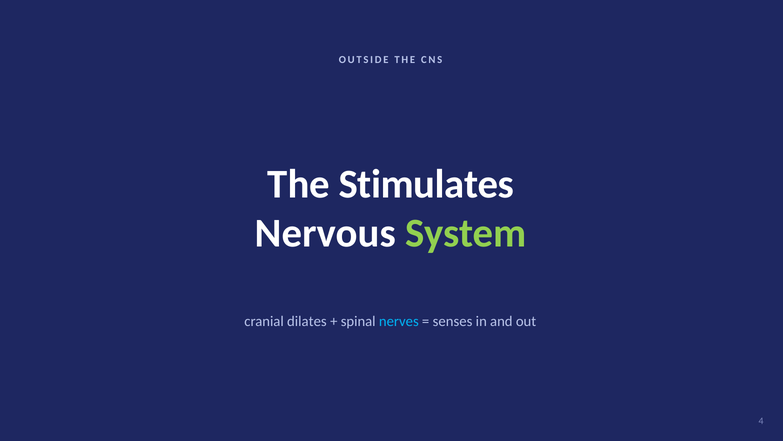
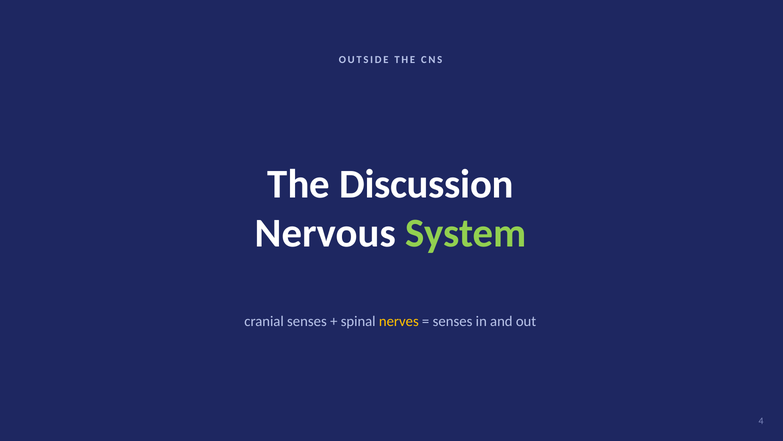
Stimulates: Stimulates -> Discussion (426, 184)
cranial dilates: dilates -> senses (307, 321)
nerves colour: light blue -> yellow (399, 321)
